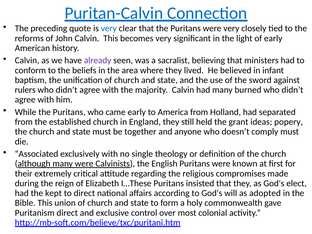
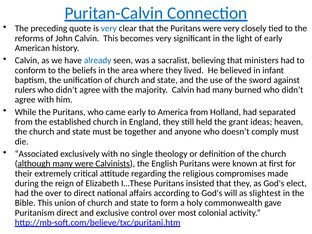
already colour: purple -> blue (98, 60)
popery: popery -> heaven (289, 122)
the kept: kept -> over (53, 193)
adopted: adopted -> slightest (265, 193)
